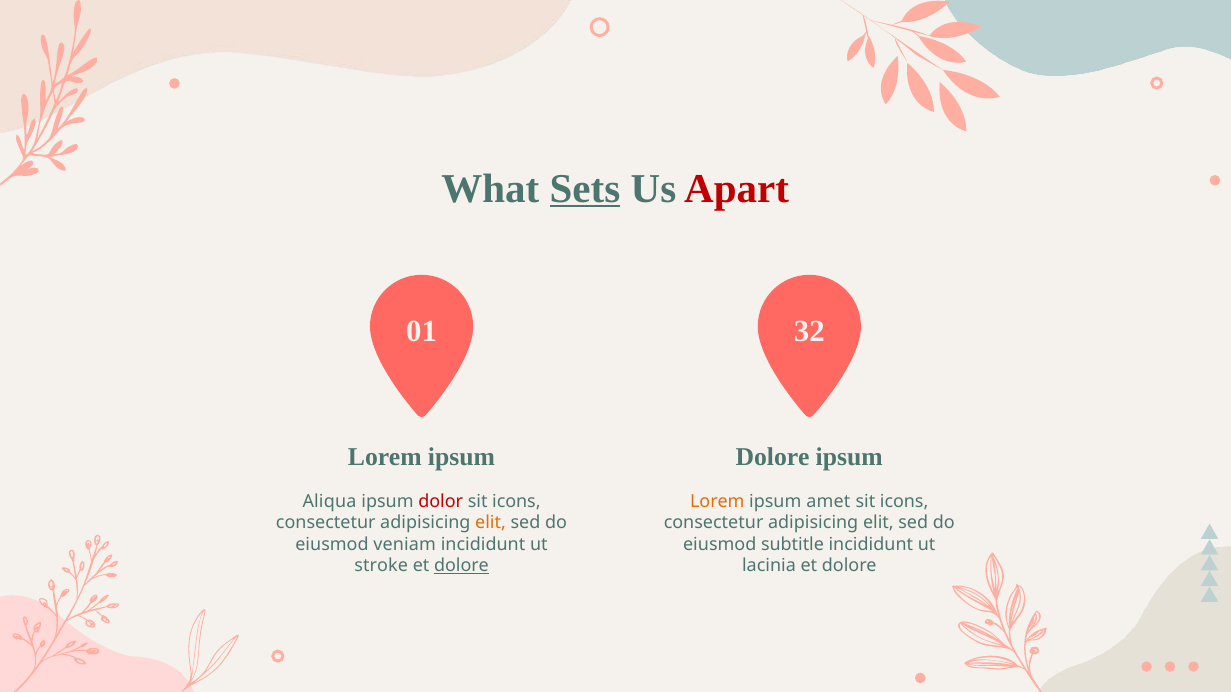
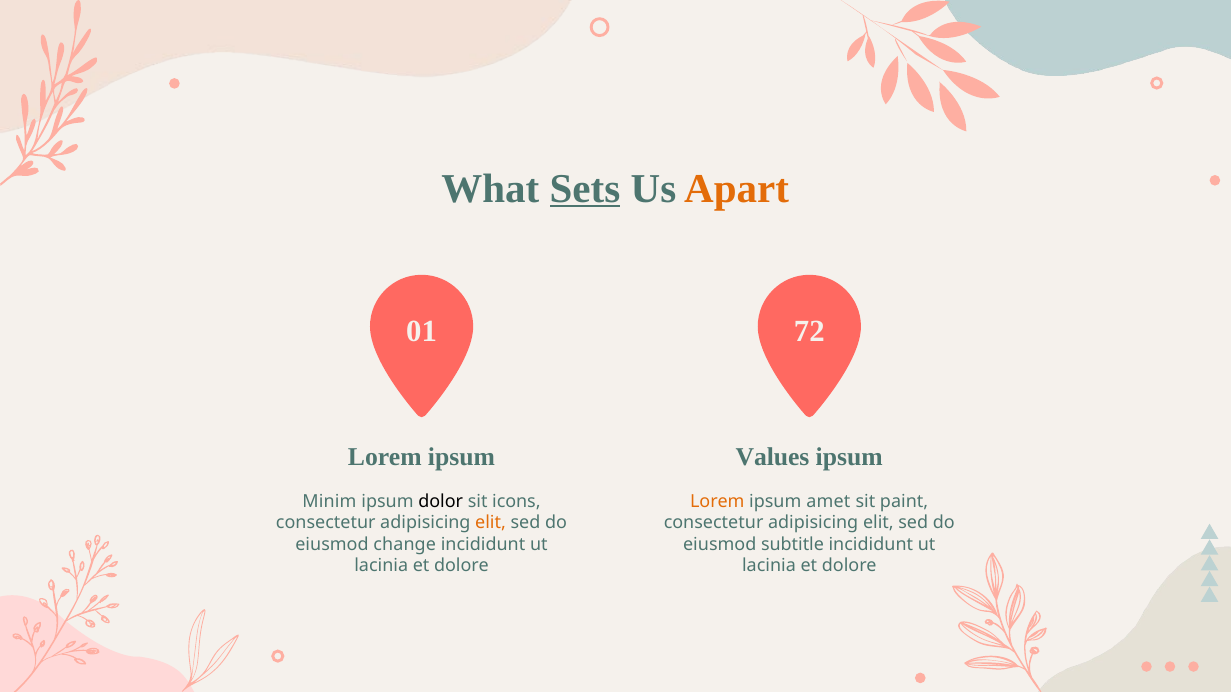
Apart colour: red -> orange (737, 189)
32: 32 -> 72 (809, 332)
Dolore: Dolore -> Values (773, 457)
Aliqua: Aliqua -> Minim (329, 502)
dolor colour: red -> black (441, 502)
icons: icons -> paint (904, 502)
veniam: veniam -> change (405, 545)
stroke: stroke -> lacinia (381, 566)
dolore underline: present -> none (461, 566)
